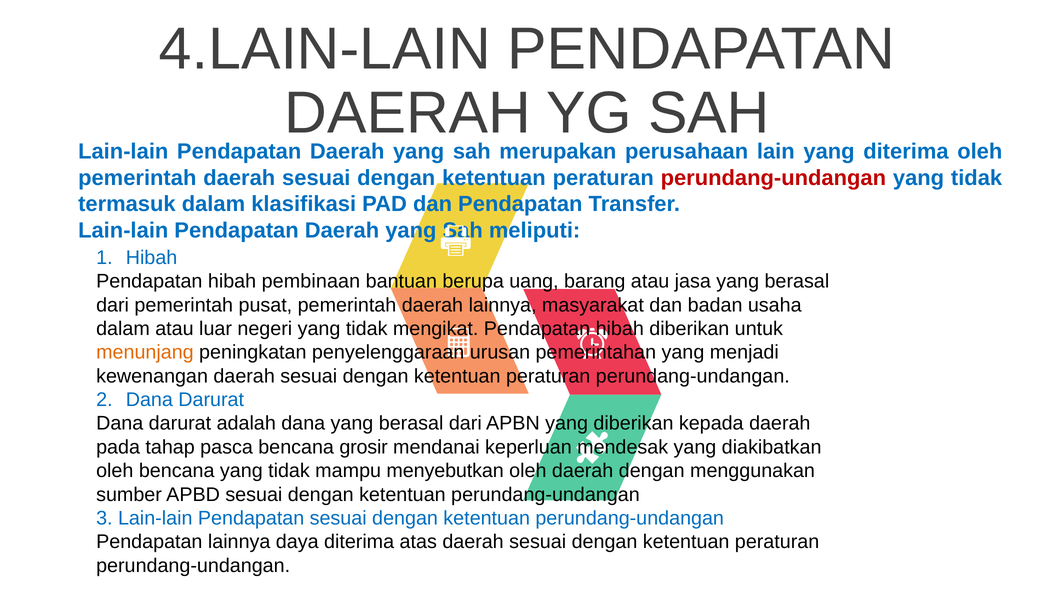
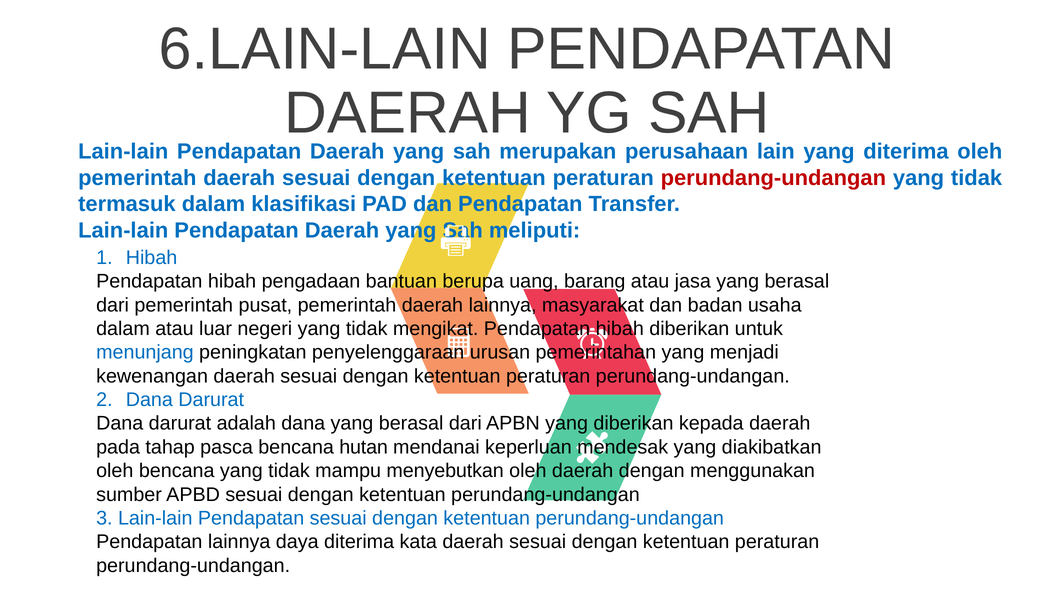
4.LAIN-LAIN: 4.LAIN-LAIN -> 6.LAIN-LAIN (325, 49)
pembinaan: pembinaan -> pengadaan (311, 281)
menunjang colour: orange -> blue (145, 352)
grosir: grosir -> hutan (364, 447)
atas: atas -> kata (418, 542)
